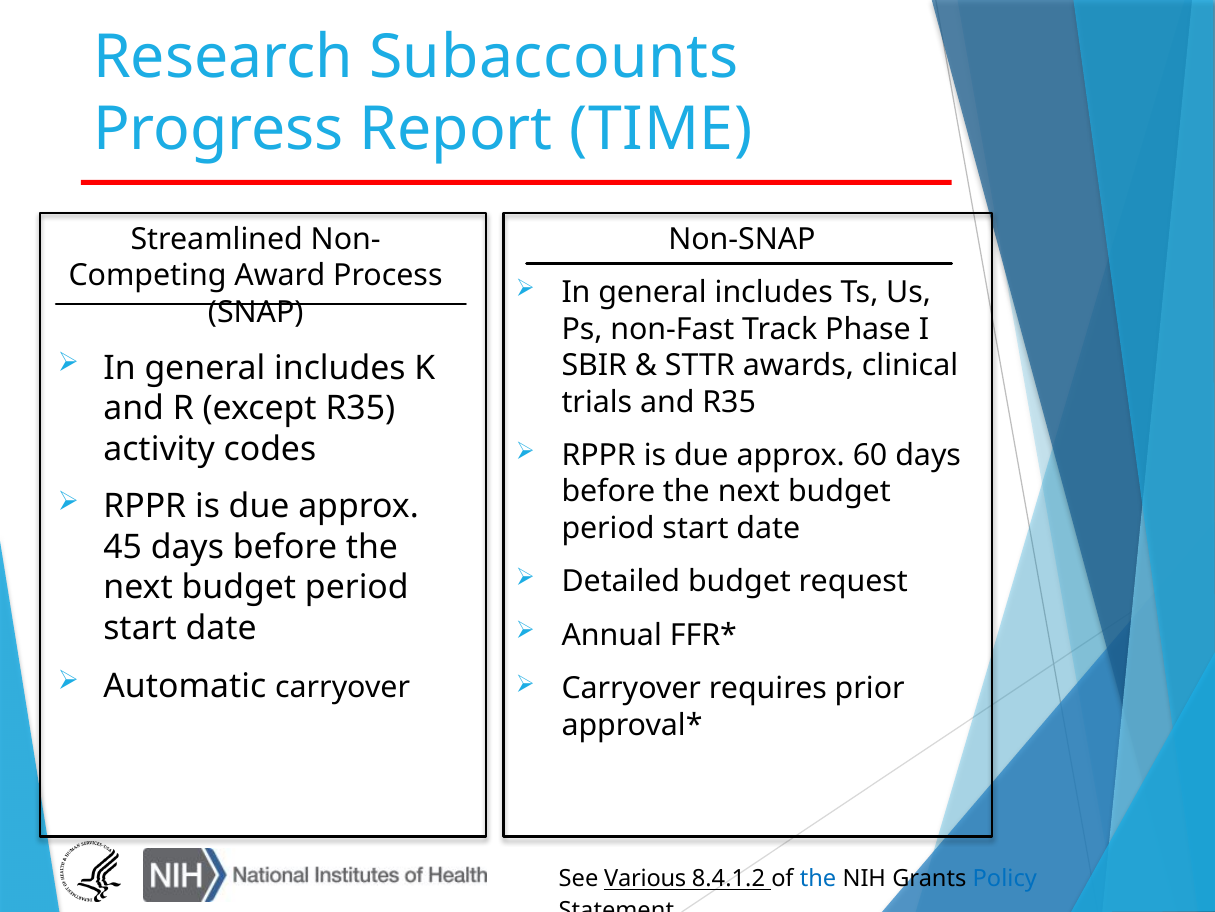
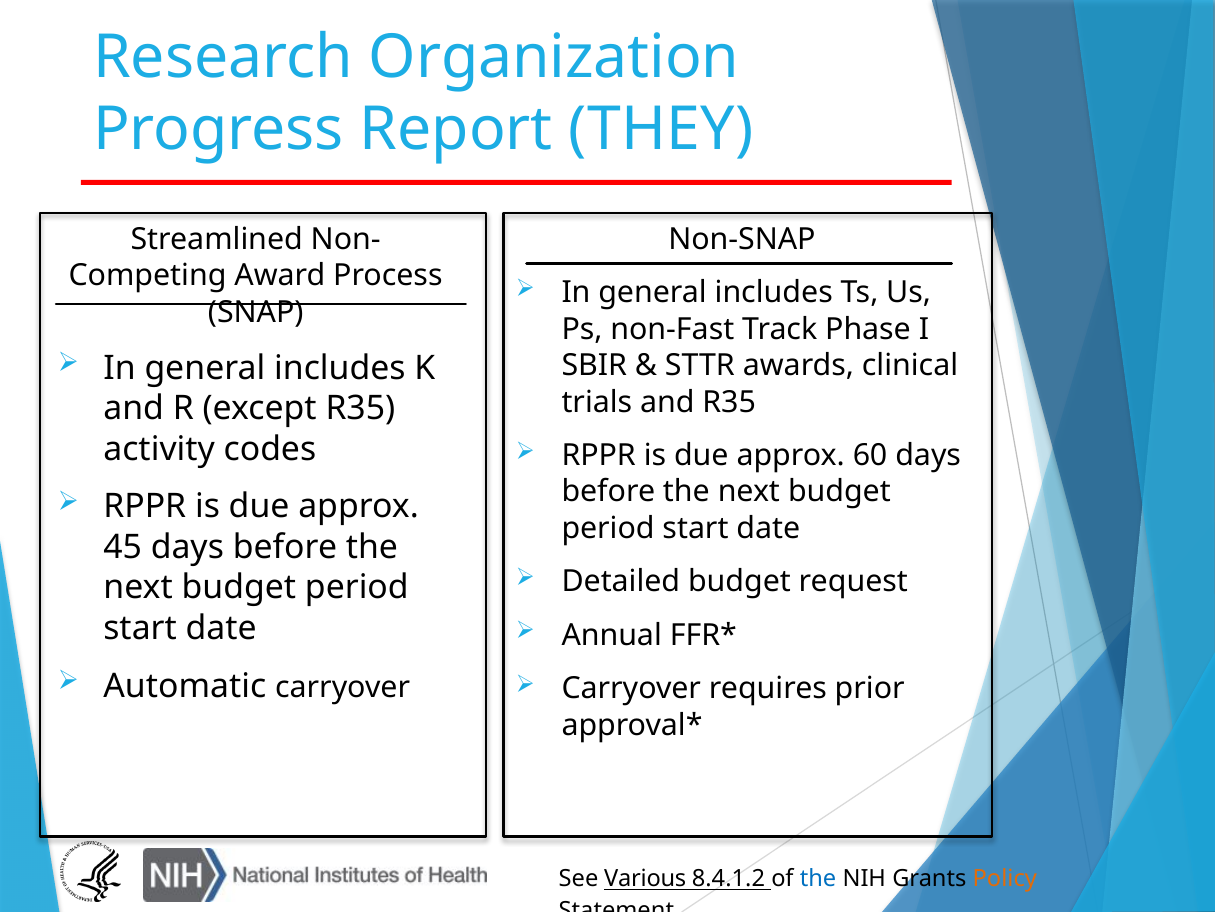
Subaccounts: Subaccounts -> Organization (554, 57)
TIME: TIME -> THEY (661, 130)
Policy colour: blue -> orange (1005, 878)
